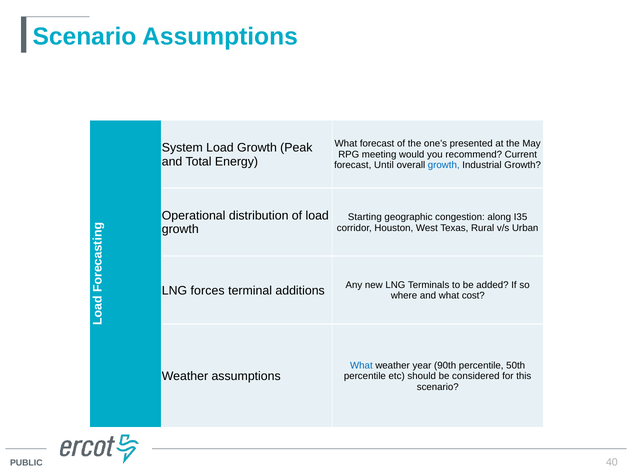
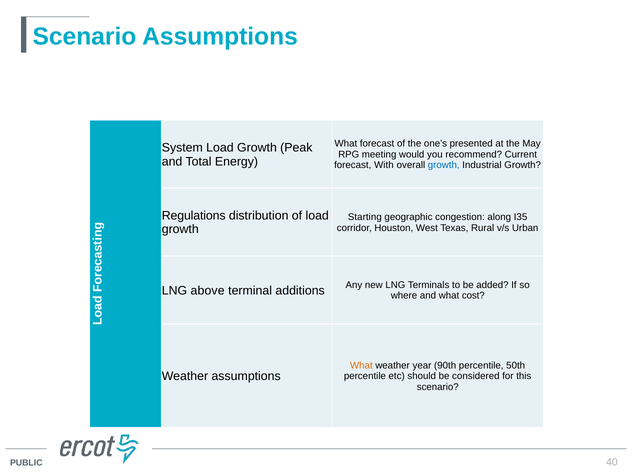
Until: Until -> With (384, 165)
Operational: Operational -> Regulations (194, 215)
forces: forces -> above (208, 290)
What colour: blue -> orange (361, 365)
